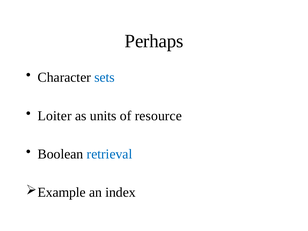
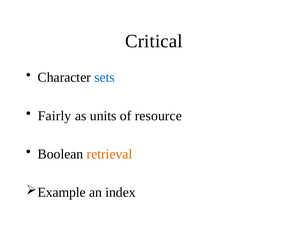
Perhaps: Perhaps -> Critical (154, 41)
Loiter: Loiter -> Fairly (55, 116)
retrieval colour: blue -> orange (110, 154)
